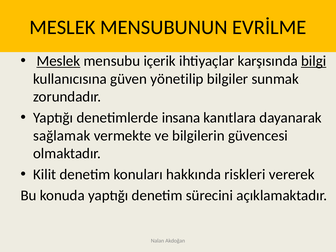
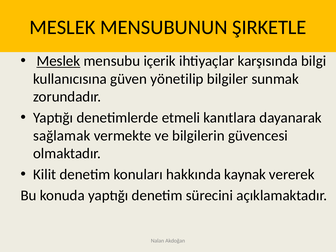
EVRİLME: EVRİLME -> ŞIRKETLE (269, 27)
bilgi underline: present -> none (314, 61)
insana: insana -> etmeli (181, 118)
riskleri: riskleri -> kaynak (245, 174)
